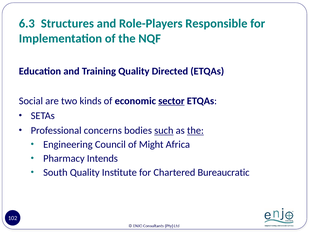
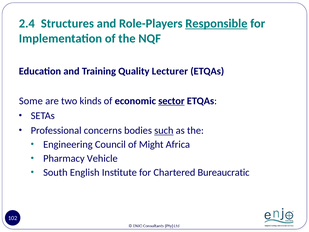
6.3: 6.3 -> 2.4 (27, 24)
Responsible underline: none -> present (216, 24)
Directed: Directed -> Lecturer (170, 71)
Social: Social -> Some (31, 101)
the underline: present -> none (195, 130)
Intends: Intends -> Vehicle (102, 158)
South Quality: Quality -> English (85, 172)
